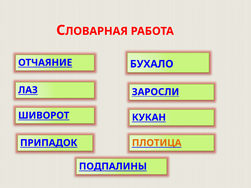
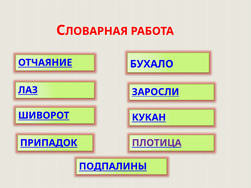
ПЛОТИЦА colour: orange -> purple (157, 143)
